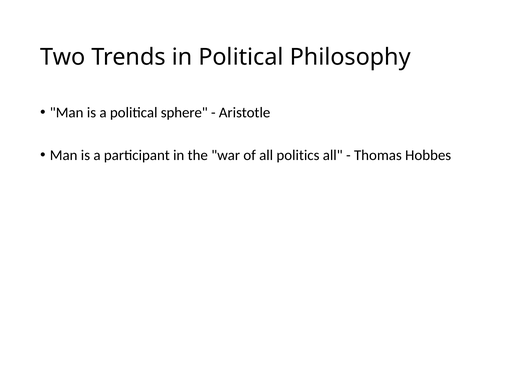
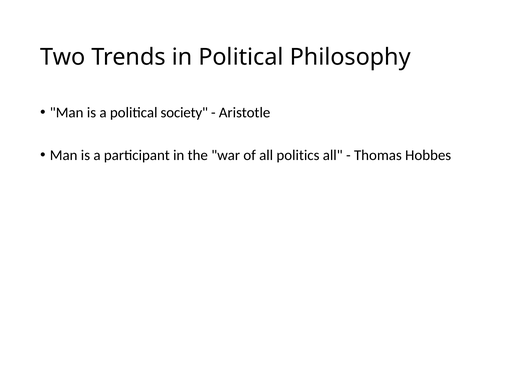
sphere: sphere -> society (184, 113)
